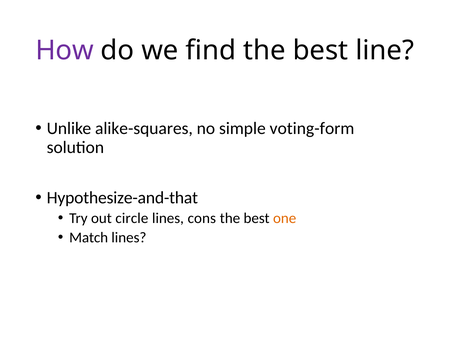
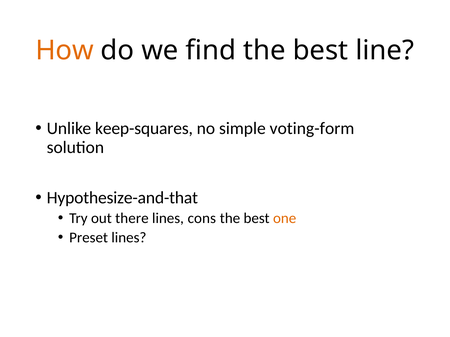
How colour: purple -> orange (65, 50)
alike-squares: alike-squares -> keep-squares (144, 129)
circle: circle -> there (132, 219)
Match: Match -> Preset (89, 238)
